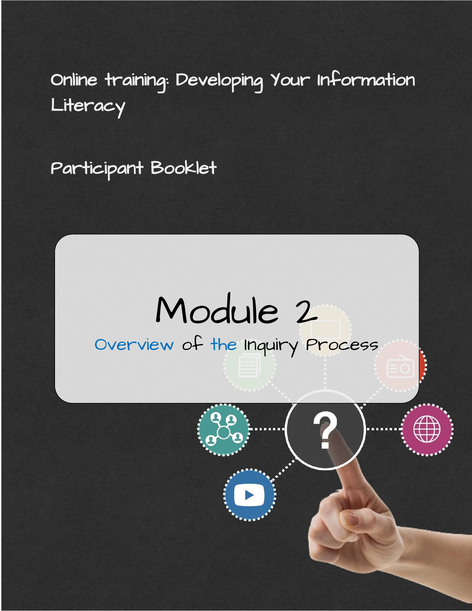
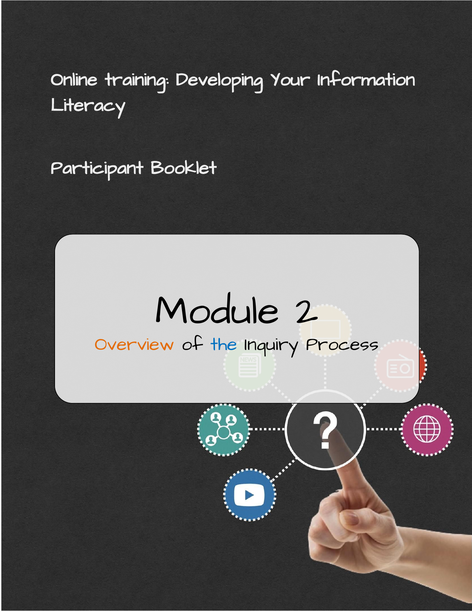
Overview colour: blue -> orange (135, 344)
